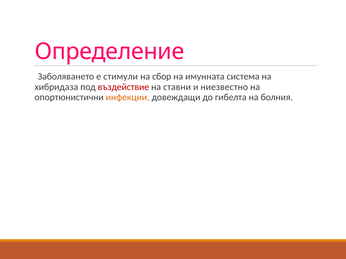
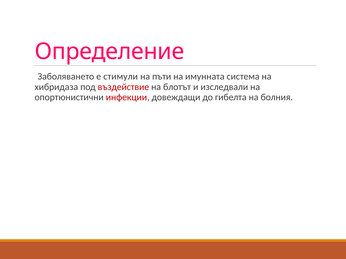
сбор: сбор -> пъти (162, 77)
ставни: ставни -> блотът (177, 87)
ниезвестно: ниезвестно -> изследвали (224, 87)
инфекции colour: orange -> red (128, 97)
